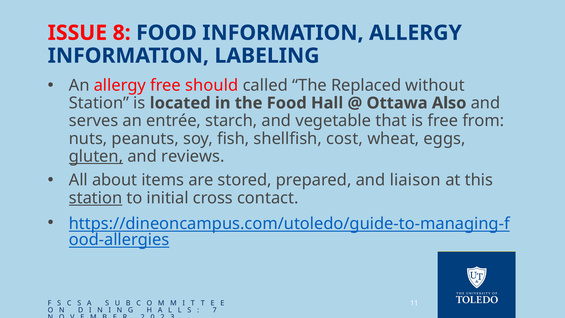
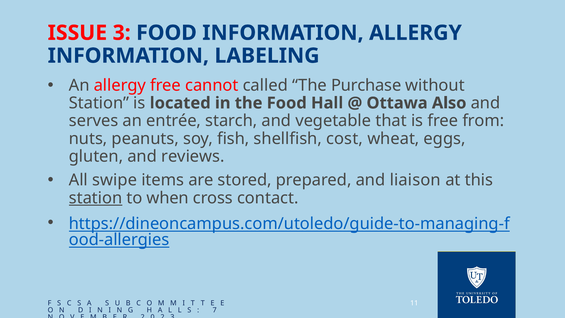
ISSUE 8: 8 -> 3 (122, 33)
should: should -> cannot (212, 85)
Replaced: Replaced -> Purchase (366, 85)
gluten underline: present -> none (96, 156)
about: about -> swipe (115, 180)
initial: initial -> when (168, 198)
